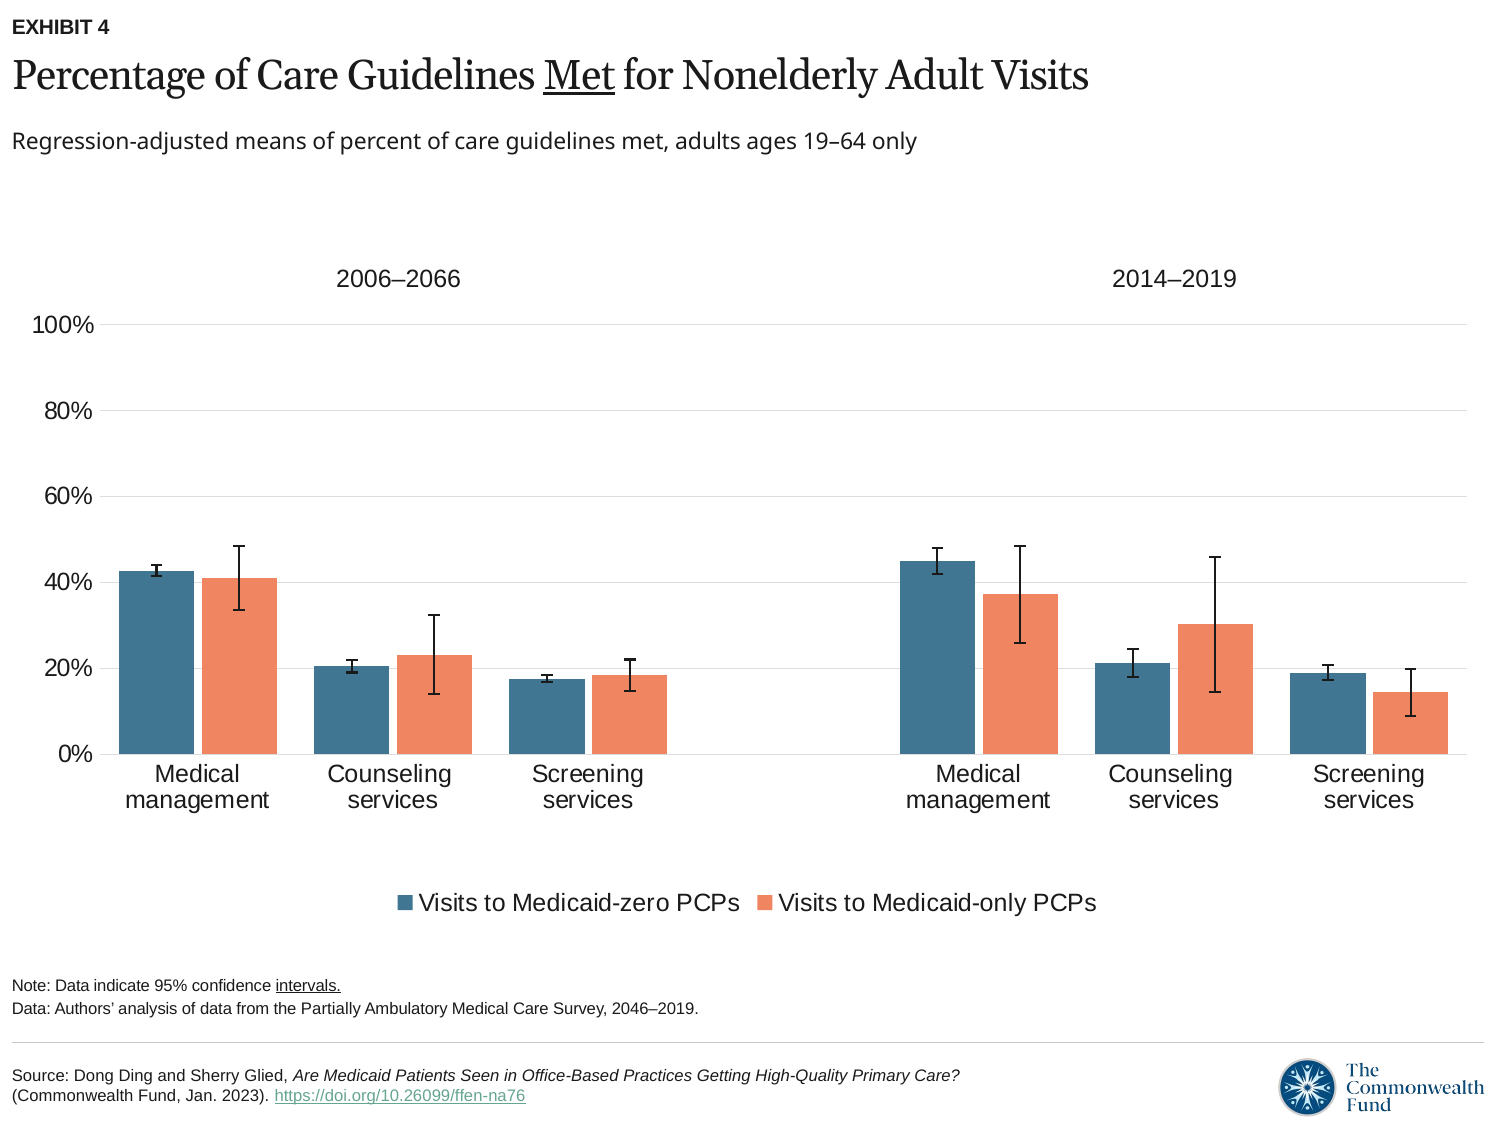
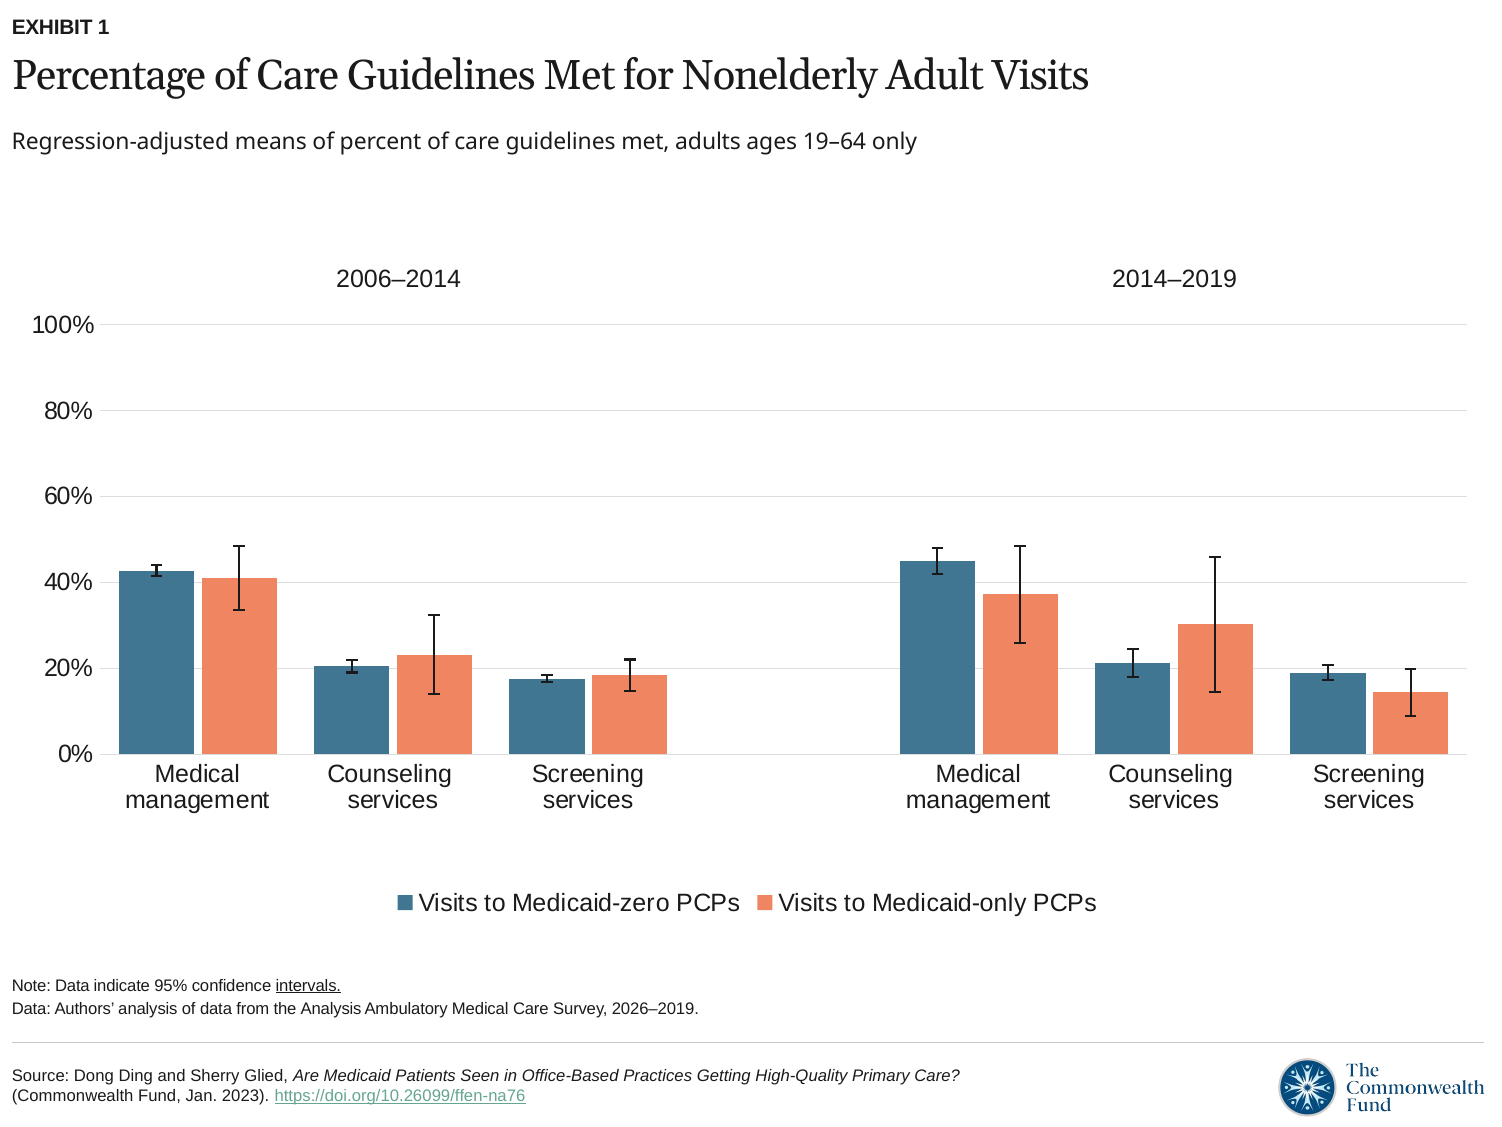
4: 4 -> 1 (104, 27)
Met underline: present -> none (579, 76)
2006–2066: 2006–2066 -> 2006–2014 (399, 279)
the Partially: Partially -> Analysis (331, 1008)
2046–2019: 2046–2019 -> 2026–2019 (655, 1008)
